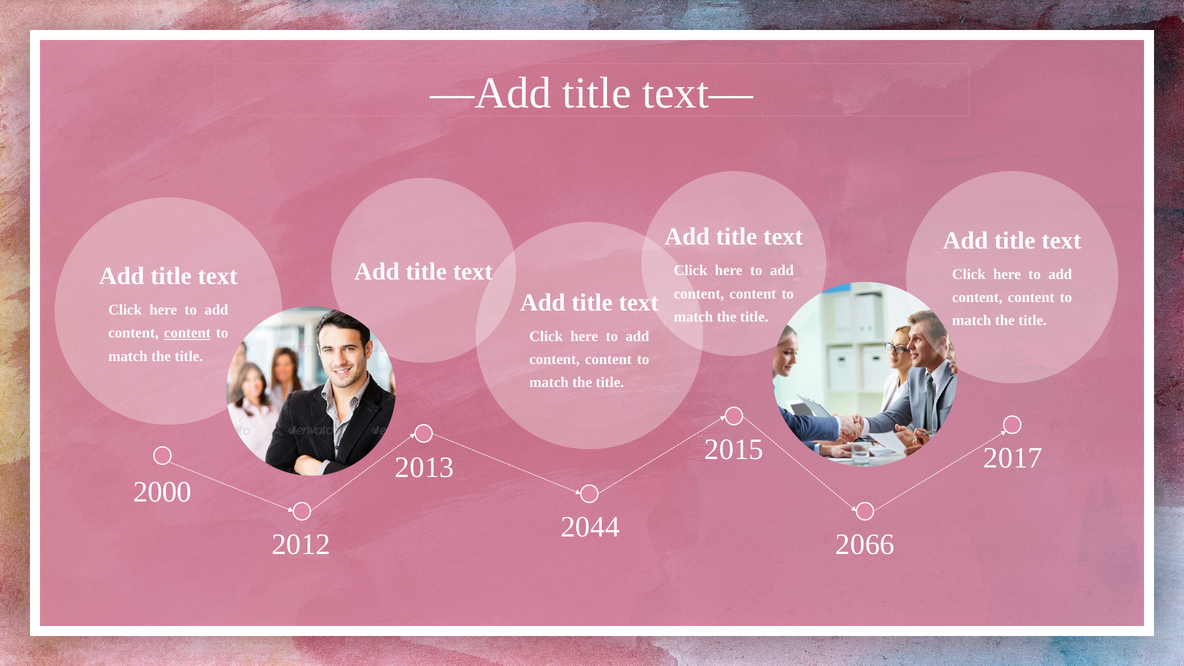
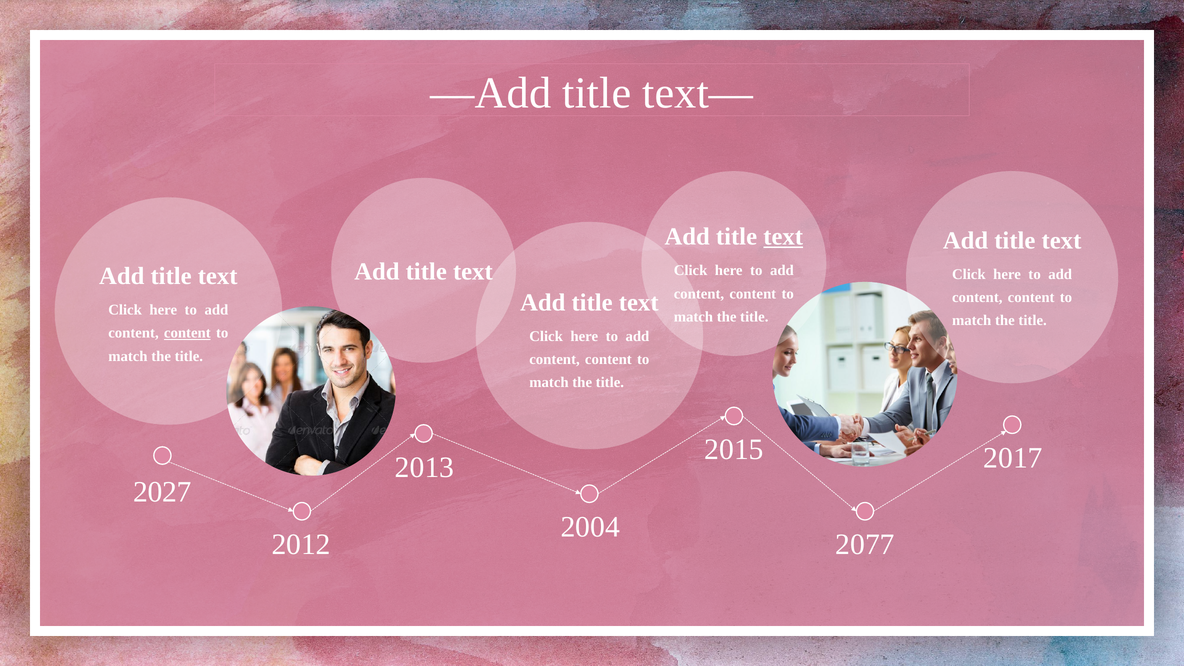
text underline: none -> present (783, 237)
2000: 2000 -> 2027 (163, 492)
2044: 2044 -> 2004 (590, 527)
2066: 2066 -> 2077 (865, 545)
